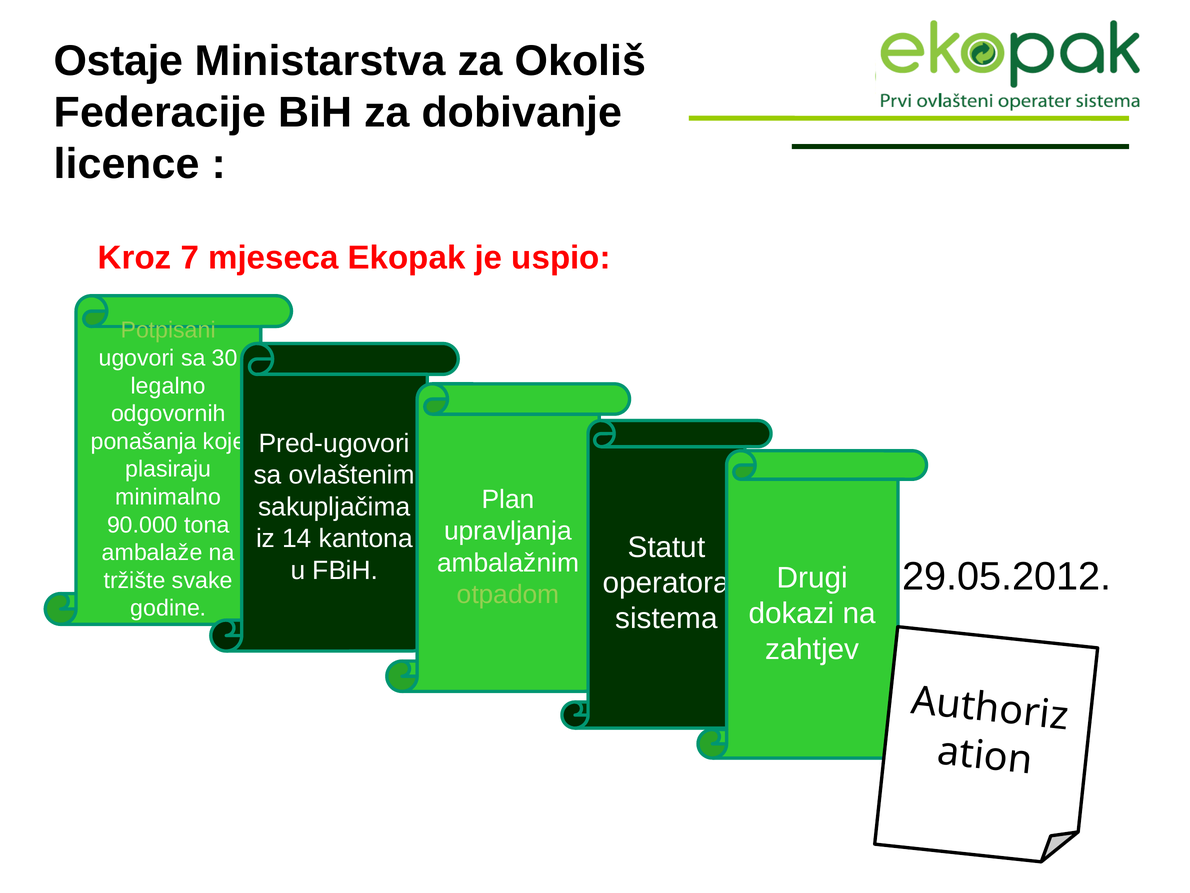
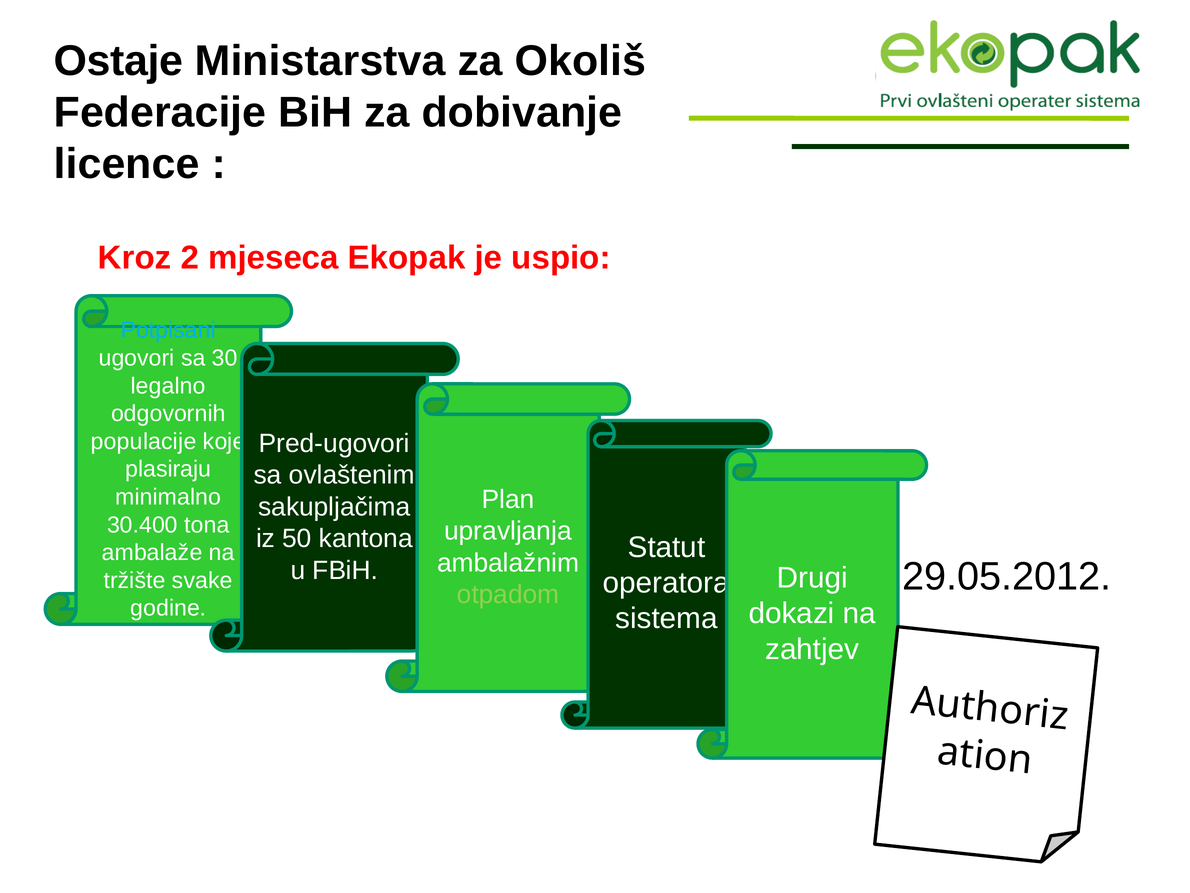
7: 7 -> 2 (190, 258)
Potpisani colour: light green -> light blue (168, 330)
ponašanja: ponašanja -> populacije (144, 441)
90.000: 90.000 -> 30.400 (142, 525)
14: 14 -> 50 (297, 538)
